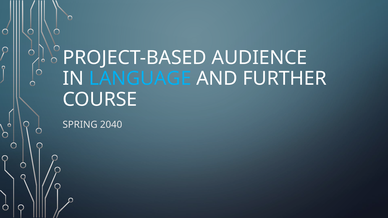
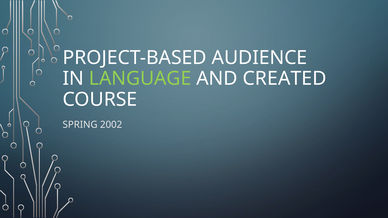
LANGUAGE colour: light blue -> light green (140, 79)
FURTHER: FURTHER -> CREATED (285, 79)
2040: 2040 -> 2002 (111, 125)
